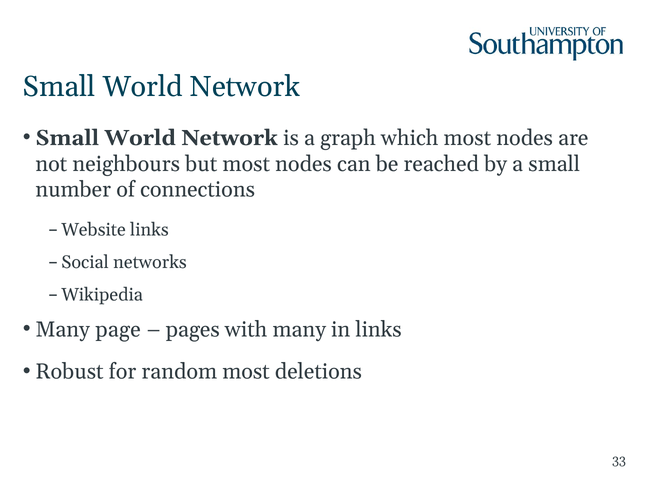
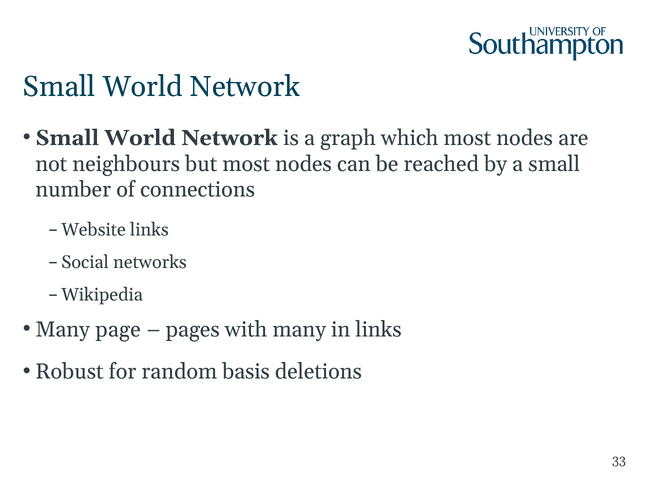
random most: most -> basis (246, 371)
